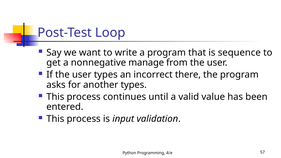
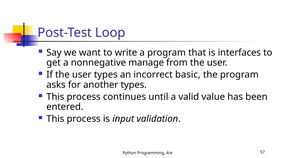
sequence: sequence -> interfaces (239, 53)
there: there -> basic (188, 75)
